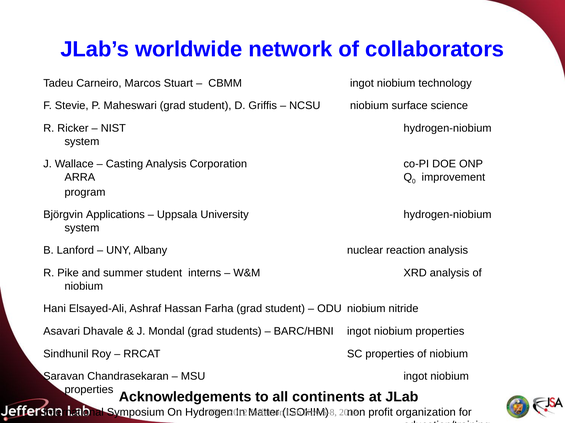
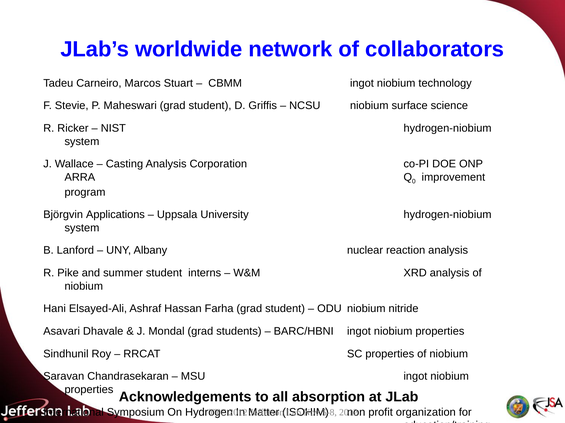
continents: continents -> absorption (329, 397)
